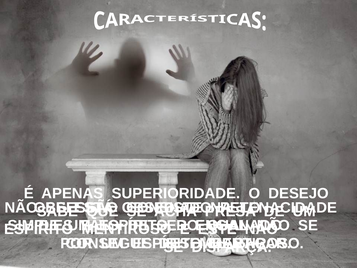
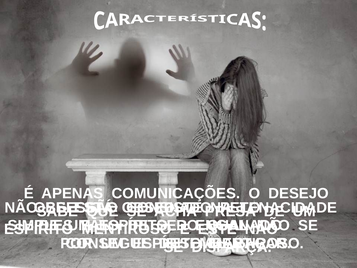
SUPERIORIDADE: SUPERIORIDADE -> COMUNICAÇÕES (176, 193)
